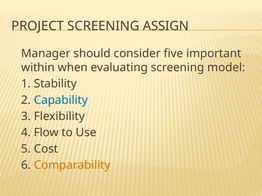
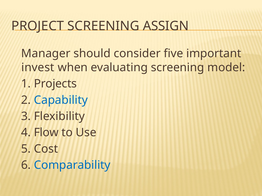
within: within -> invest (38, 68)
Stability: Stability -> Projects (55, 84)
Comparability colour: orange -> blue (72, 166)
